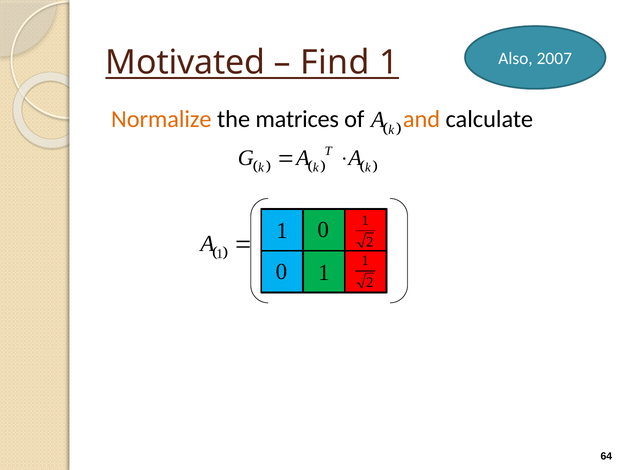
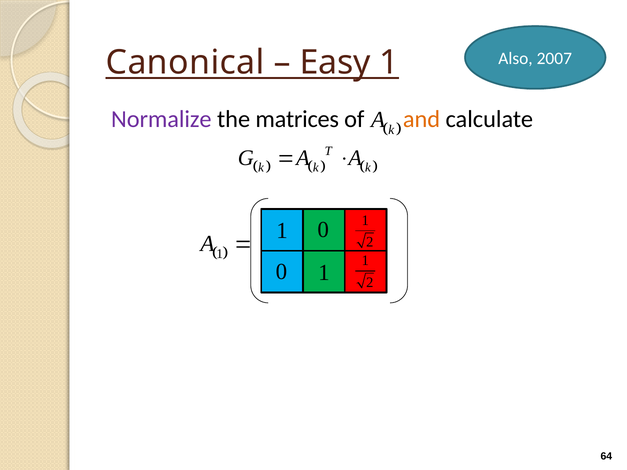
Motivated: Motivated -> Canonical (185, 62)
Find: Find -> Easy (335, 62)
Normalize colour: orange -> purple (161, 119)
